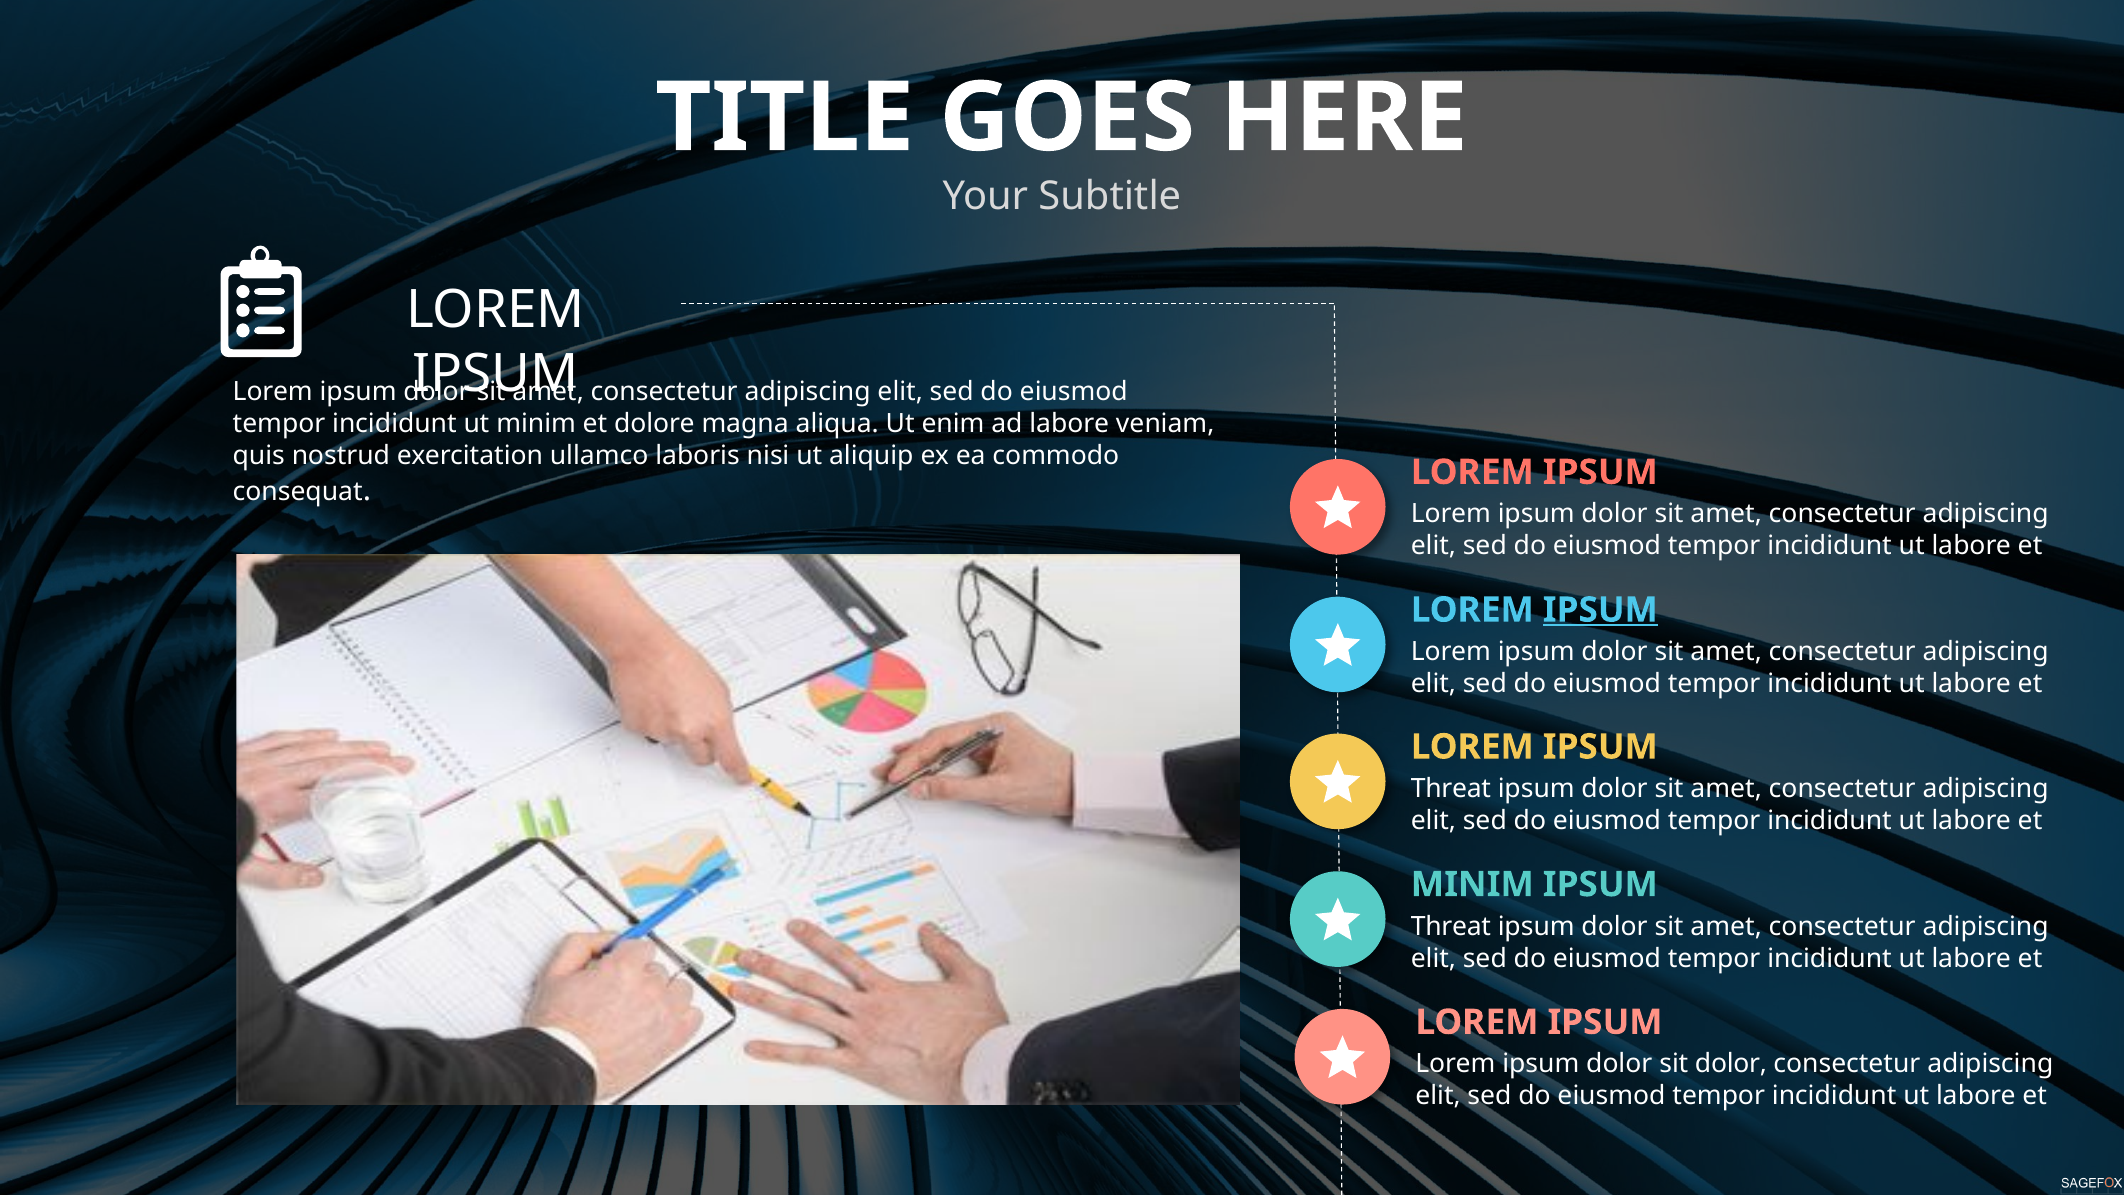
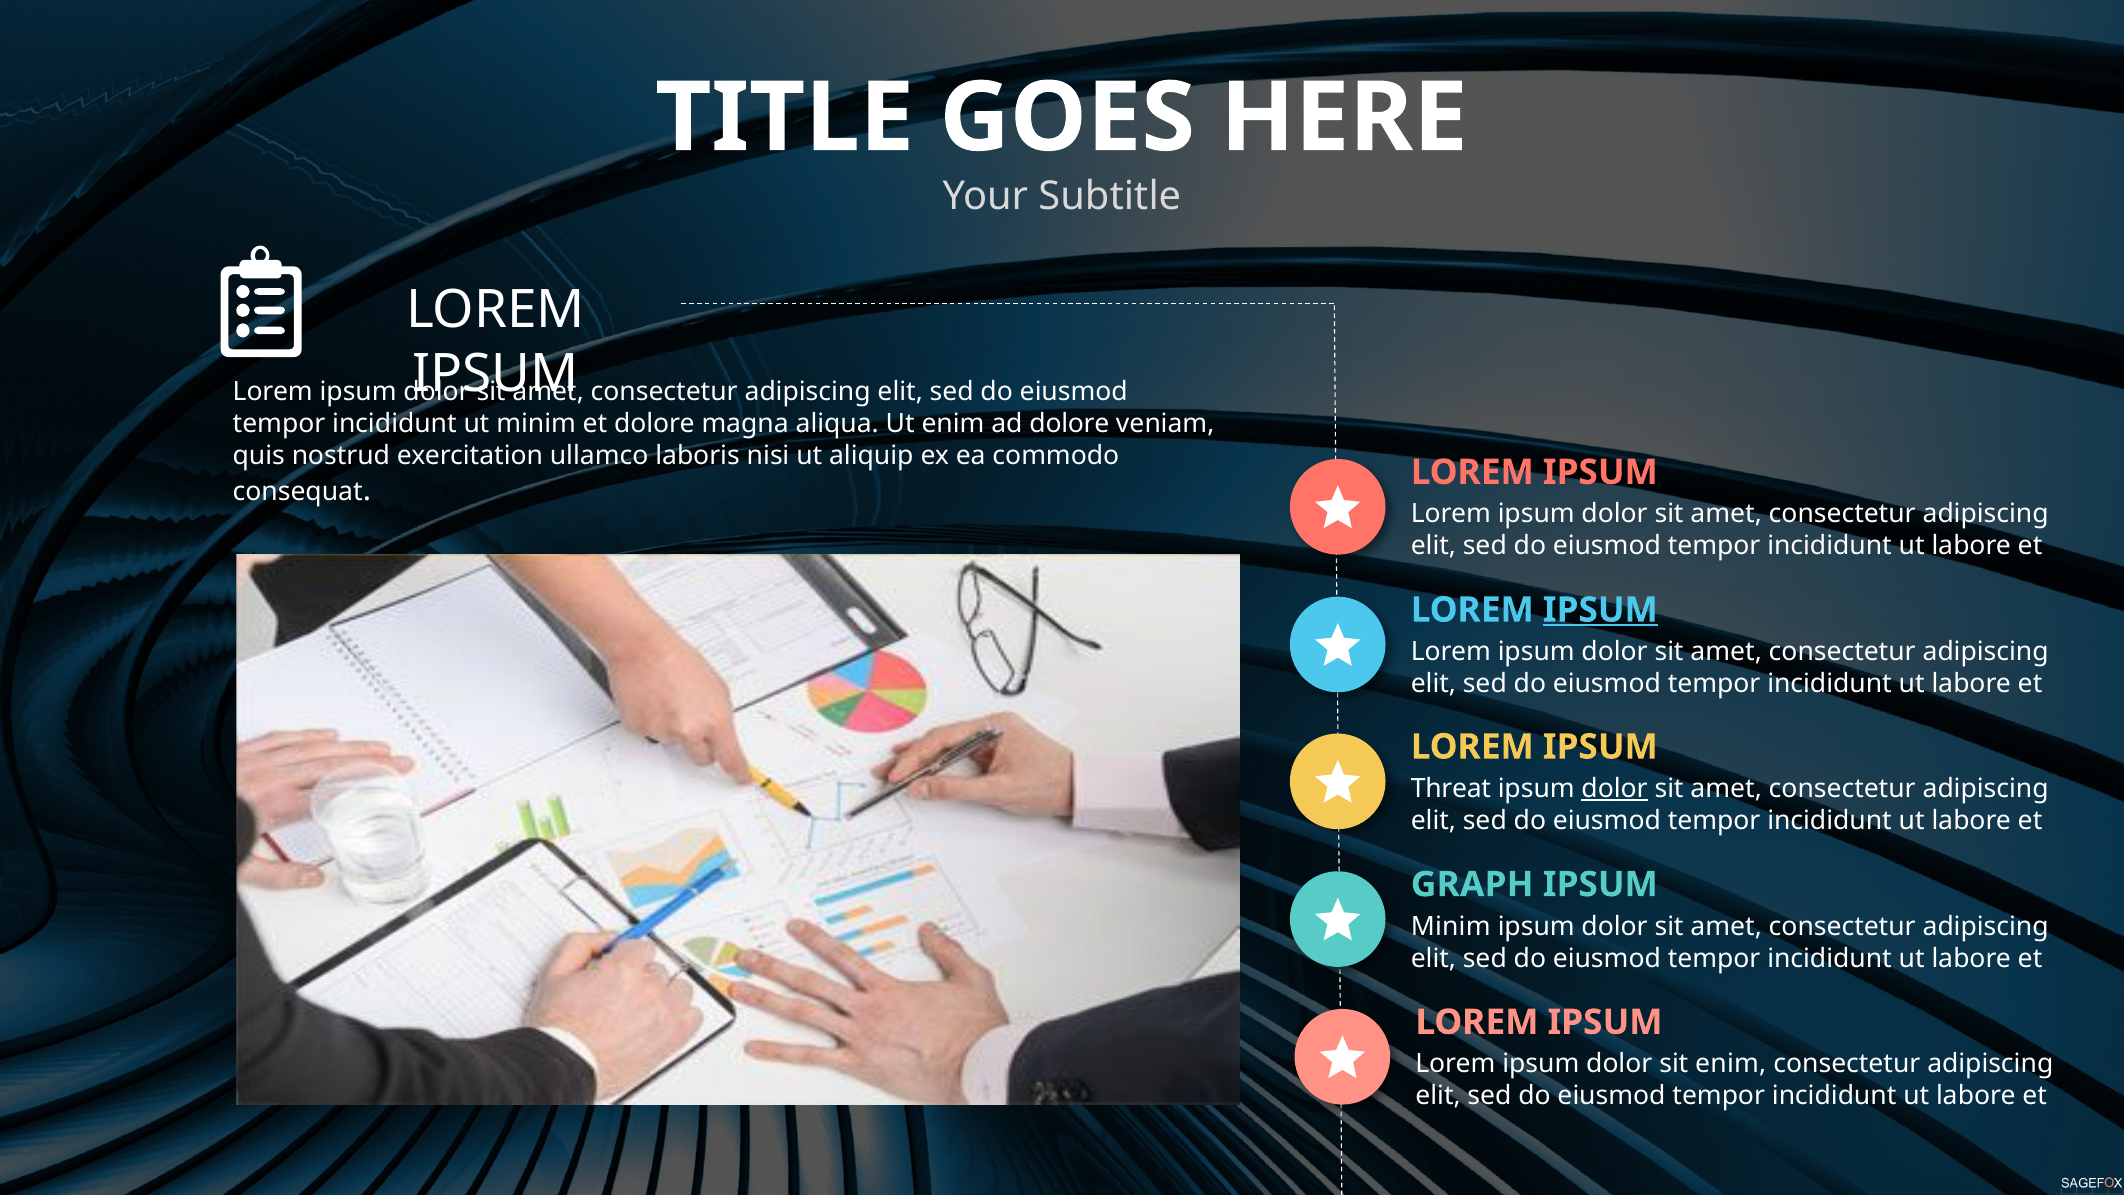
ad labore: labore -> dolore (1069, 424)
dolor underline: none -> present (1615, 789)
MINIM: MINIM -> GRAPH (1472, 884)
Threat: Threat -> Minim (1451, 926)
sit dolor: dolor -> enim (1731, 1064)
